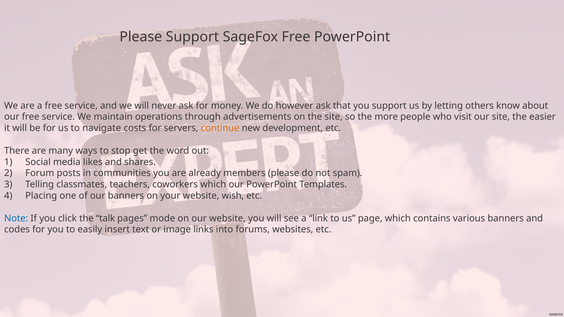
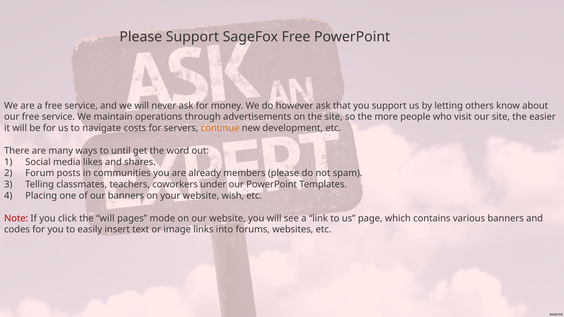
stop: stop -> until (121, 151)
coworkers which: which -> under (213, 185)
Note colour: blue -> red (16, 218)
the talk: talk -> will (105, 218)
